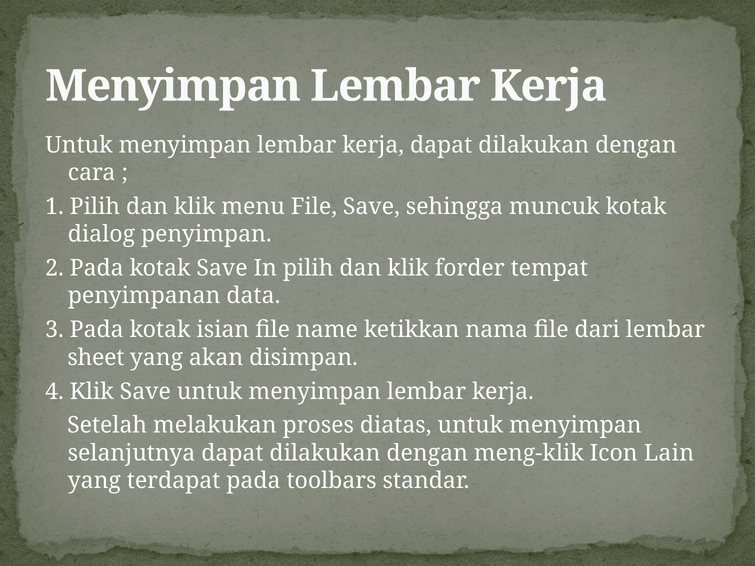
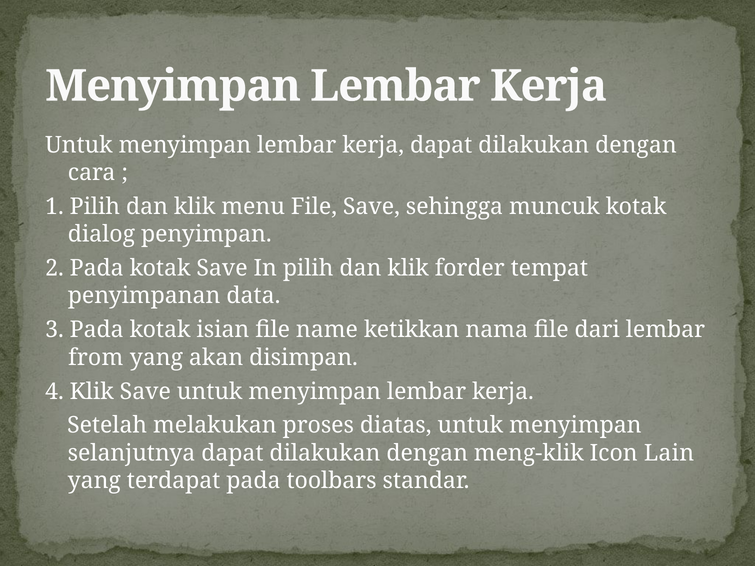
sheet: sheet -> from (96, 358)
